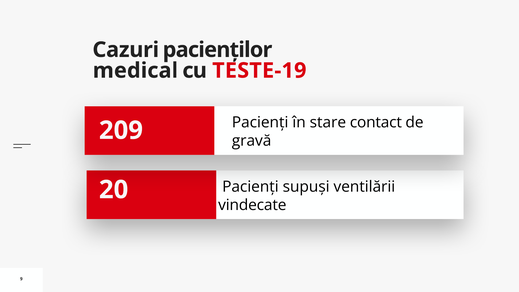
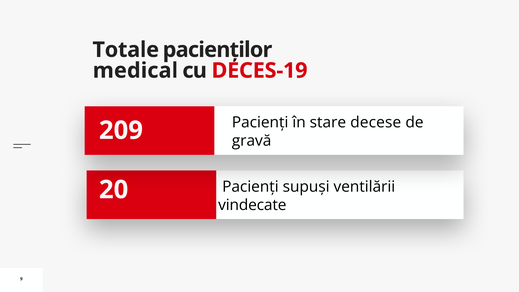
Cazuri: Cazuri -> Totale (126, 50)
TESTE-19: TESTE-19 -> DECES-19 (260, 71)
contact: contact -> decese (376, 122)
